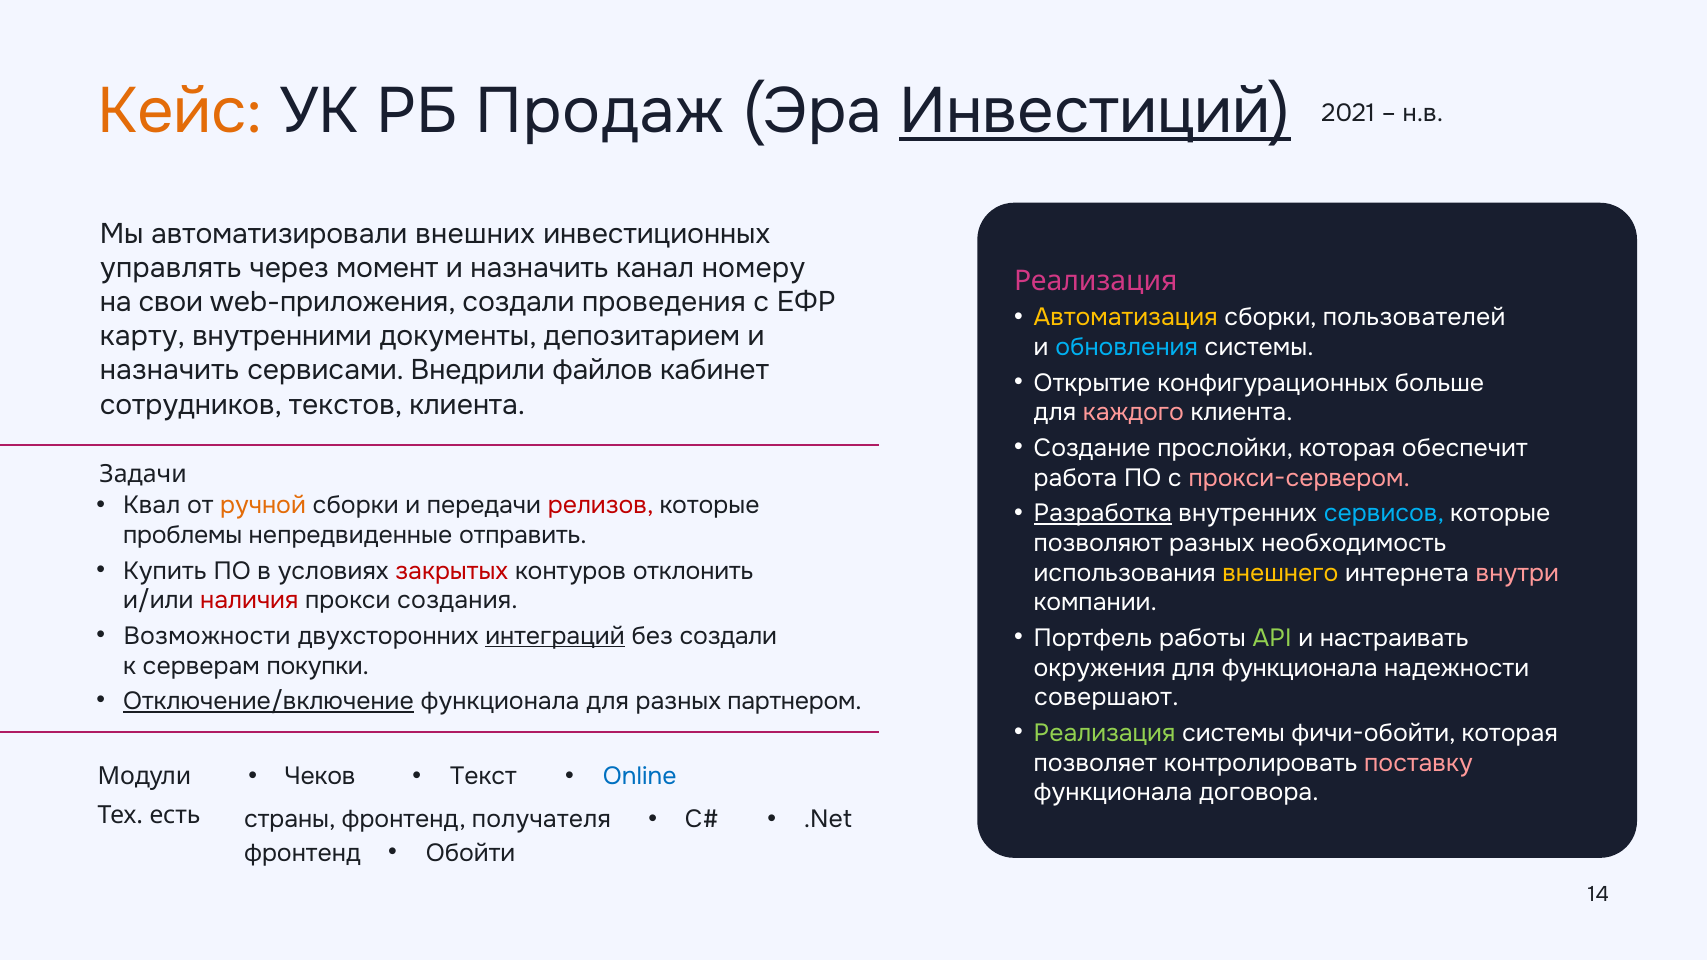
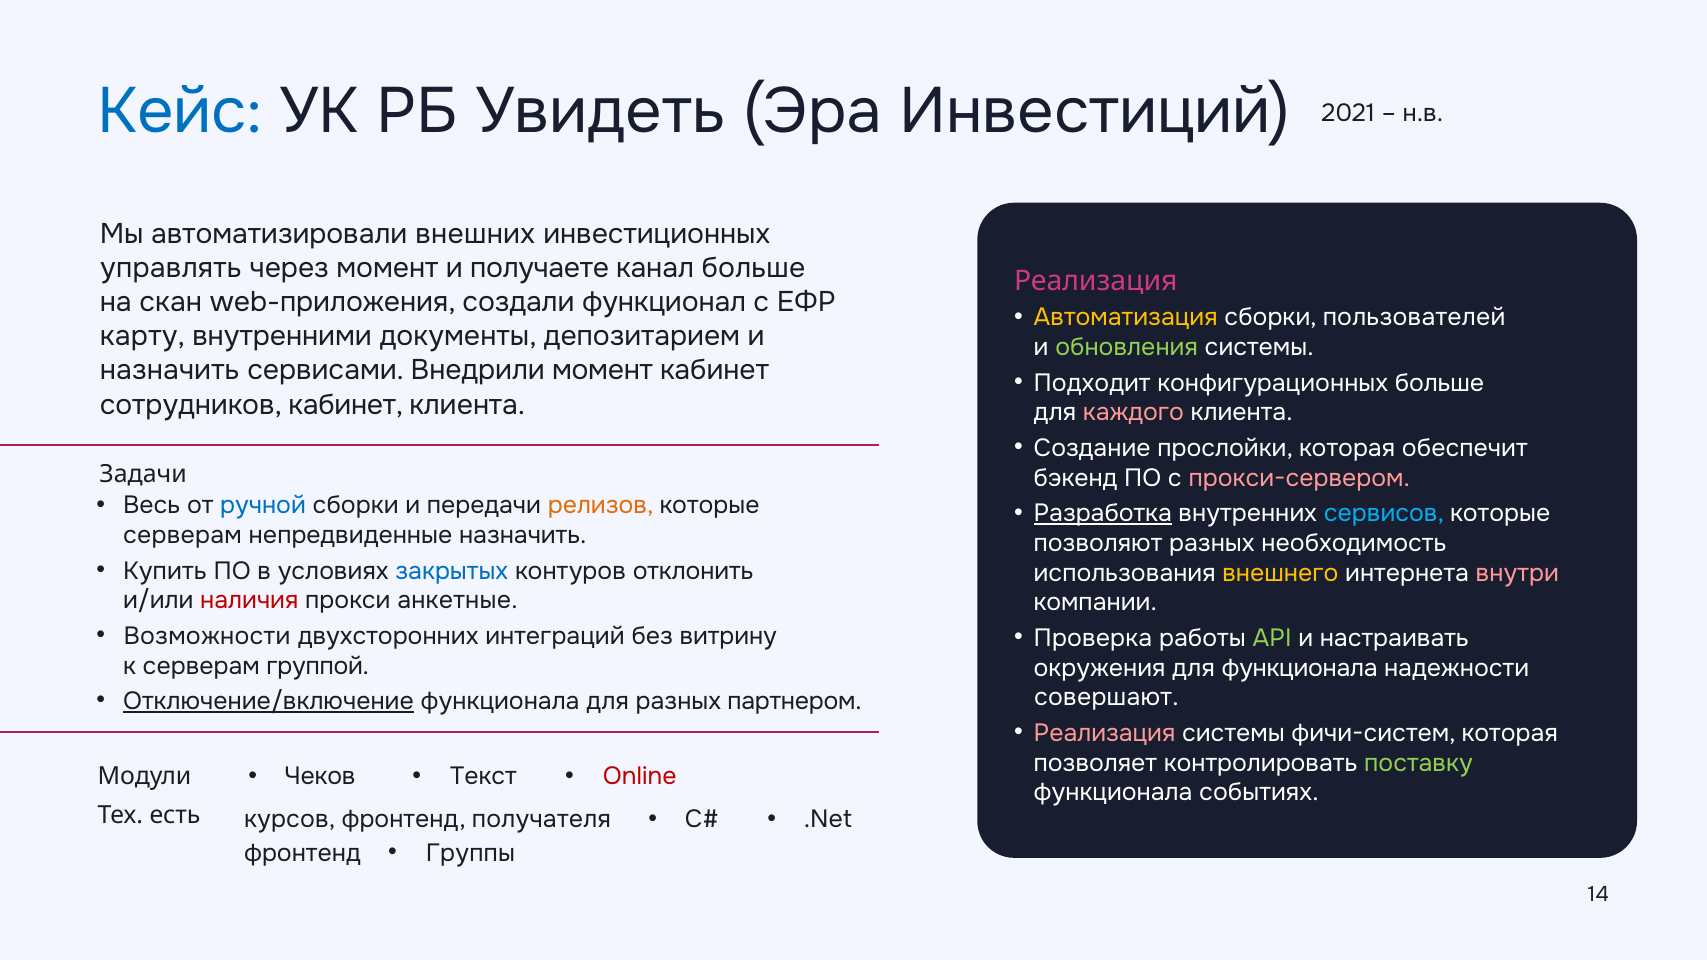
Кейс colour: orange -> blue (180, 111)
Продаж: Продаж -> Увидеть (601, 111)
Инвестиций underline: present -> none (1095, 111)
назначить: назначить -> получаете (540, 268)
канал номеру: номеру -> больше (753, 268)
свои: свои -> скан (171, 302)
проведения: проведения -> функционал (664, 302)
обновления colour: light blue -> light green (1127, 348)
Внедрили файлов: файлов -> момент (602, 371)
Открытие: Открытие -> Подходит (1092, 383)
сотрудников текстов: текстов -> кабинет (346, 405)
работа: работа -> бэкенд (1076, 478)
Квал: Квал -> Весь (152, 506)
ручной colour: orange -> blue (263, 506)
релизов colour: red -> orange (601, 506)
проблемы: проблемы -> серверам (182, 536)
непредвиденные отправить: отправить -> назначить (523, 536)
закрытых colour: red -> blue (452, 571)
создания: создания -> анкетные (457, 601)
интеграций underline: present -> none (555, 636)
без создали: создали -> витрину (728, 636)
Портфель: Портфель -> Проверка (1093, 638)
покупки: покупки -> группой (318, 666)
Реализация colour: light green -> pink (1105, 733)
фичи-обойти: фичи-обойти -> фичи-систем (1374, 733)
поставку colour: pink -> light green (1418, 763)
Online colour: blue -> red (640, 777)
договора: договора -> событиях (1259, 793)
страны: страны -> курсов (290, 820)
Обойти: Обойти -> Группы (470, 853)
